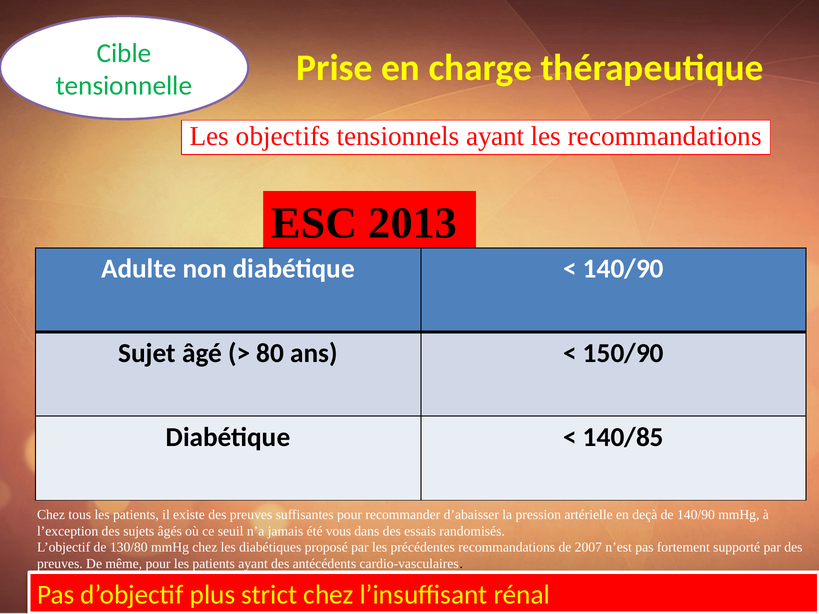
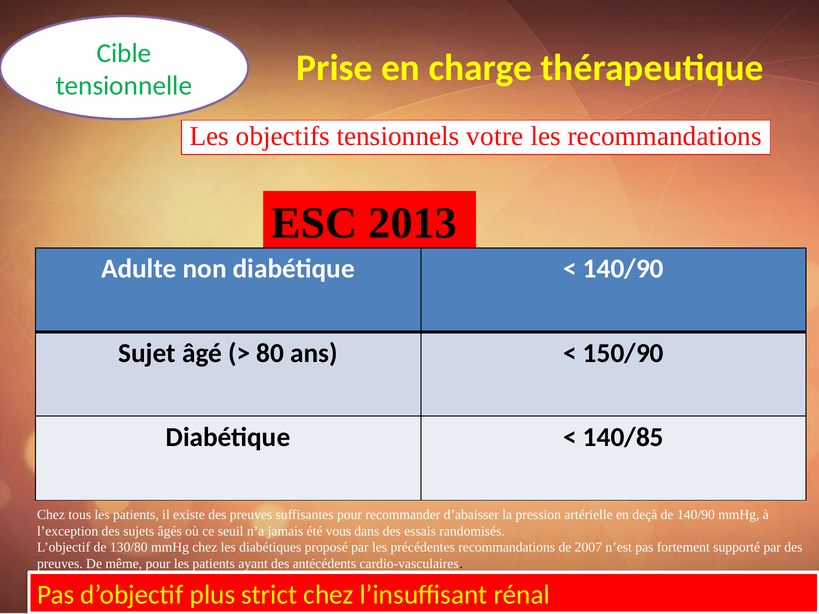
tensionnels ayant: ayant -> votre (495, 136)
